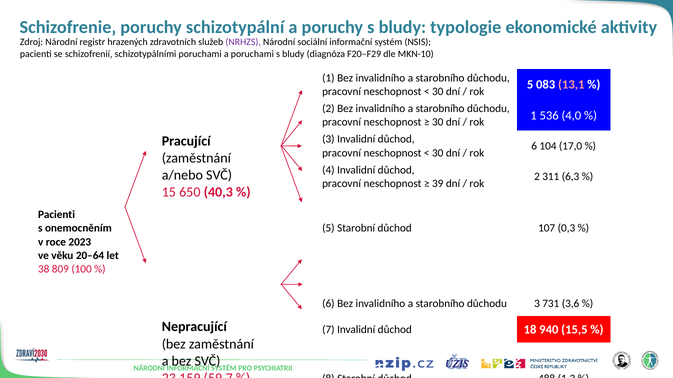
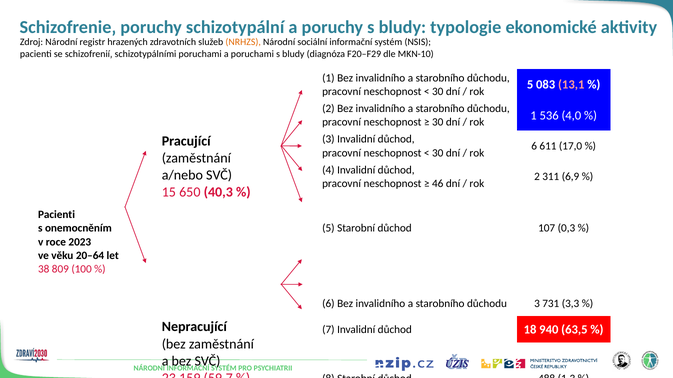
NRHZS colour: purple -> orange (243, 42)
104: 104 -> 611 (548, 146)
6,3: 6,3 -> 6,9 (571, 177)
39: 39 -> 46 (438, 184)
3,6: 3,6 -> 3,3 (571, 304)
15,5: 15,5 -> 63,5 (574, 330)
